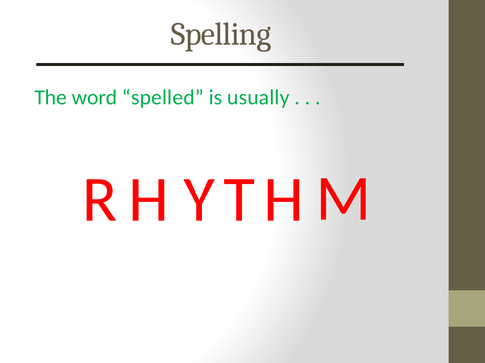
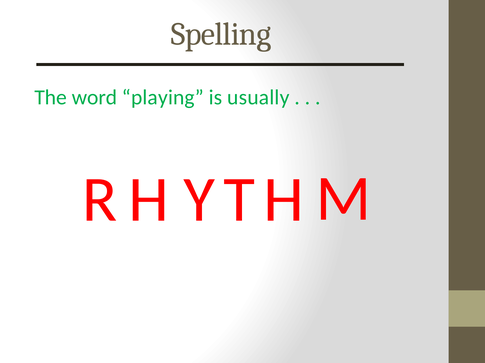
spelled: spelled -> playing (163, 98)
